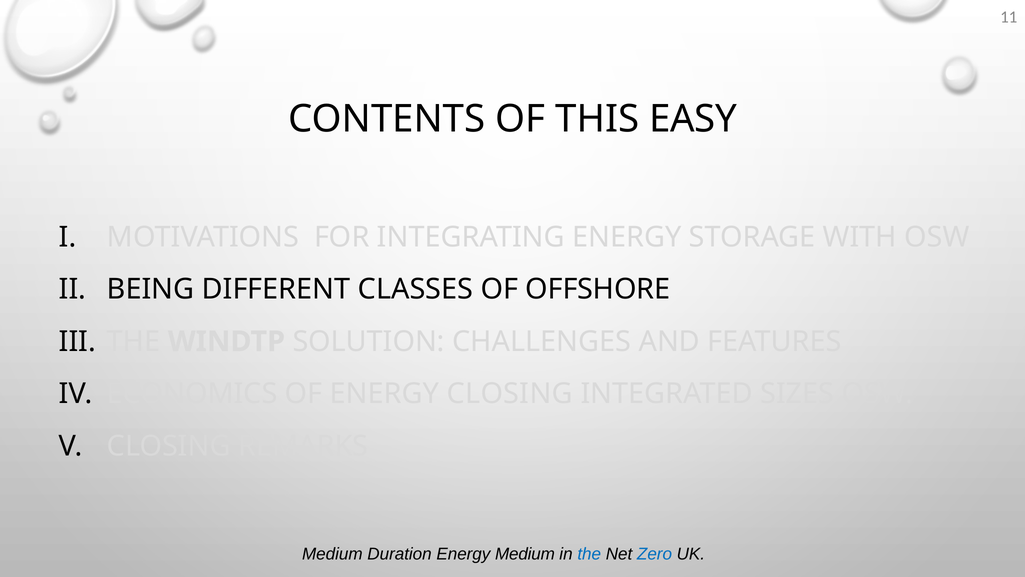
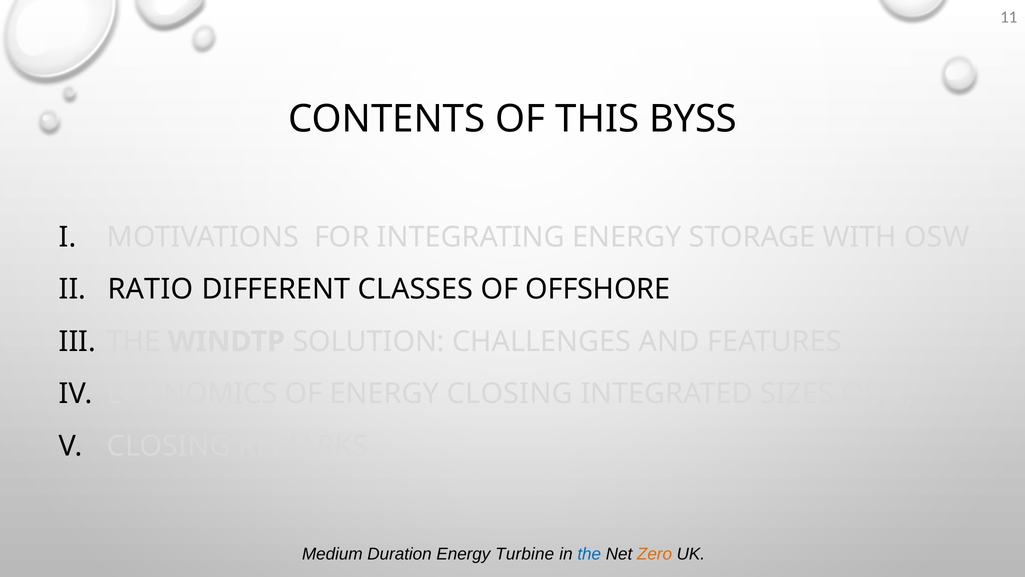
EASY: EASY -> BYSS (693, 119)
BEING: BEING -> RATIO (150, 289)
Energy Medium: Medium -> Turbine (525, 553)
Zero colour: blue -> orange (654, 553)
